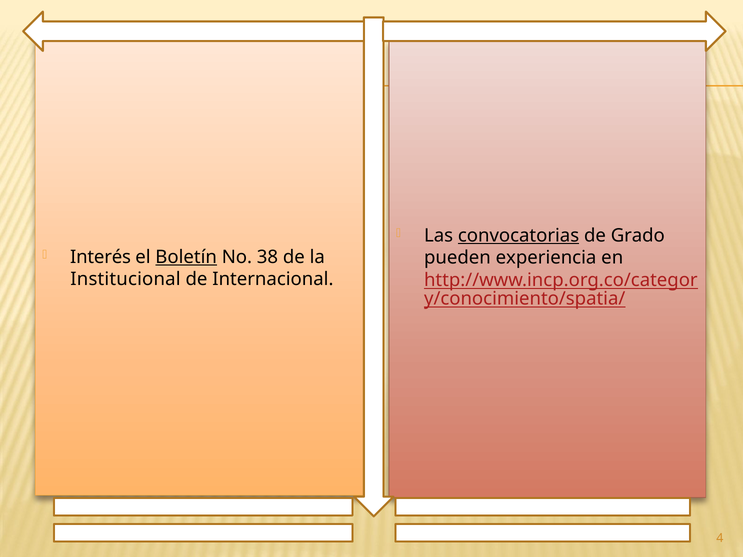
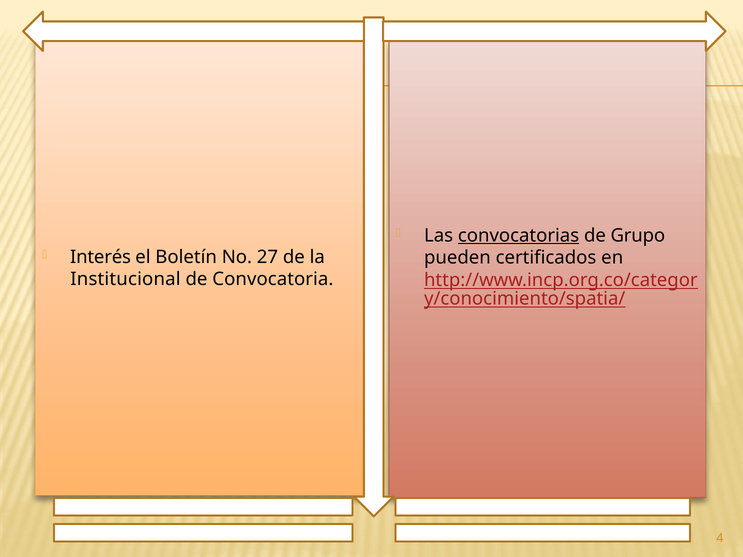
Grado: Grado -> Grupo (638, 236)
Boletín underline: present -> none (186, 257)
38: 38 -> 27 (267, 257)
experiencia: experiencia -> certificados (546, 258)
Internacional: Internacional -> Convocatoria (273, 279)
